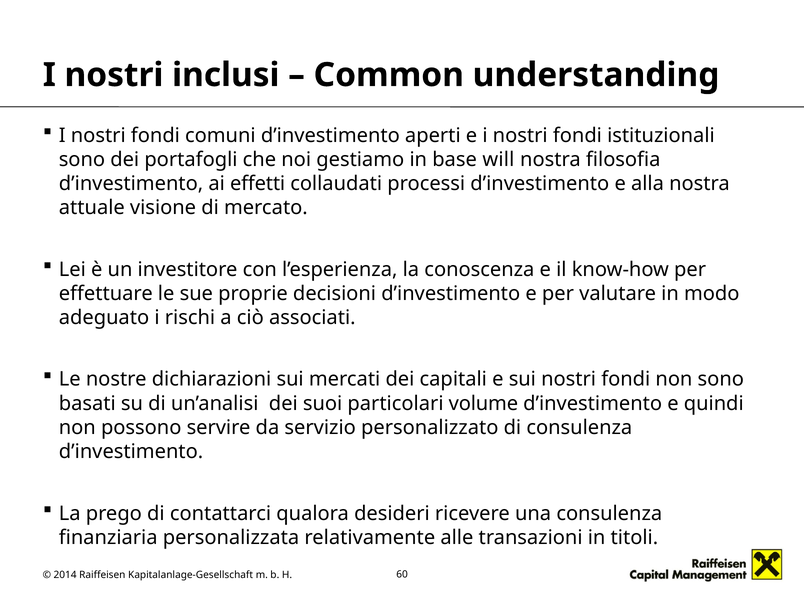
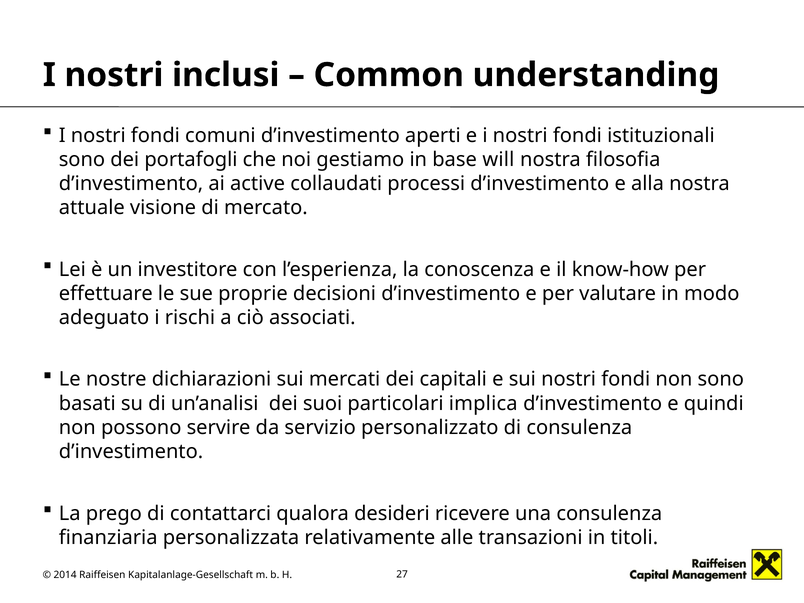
effetti: effetti -> active (258, 184)
volume: volume -> implica (483, 403)
60: 60 -> 27 (402, 574)
